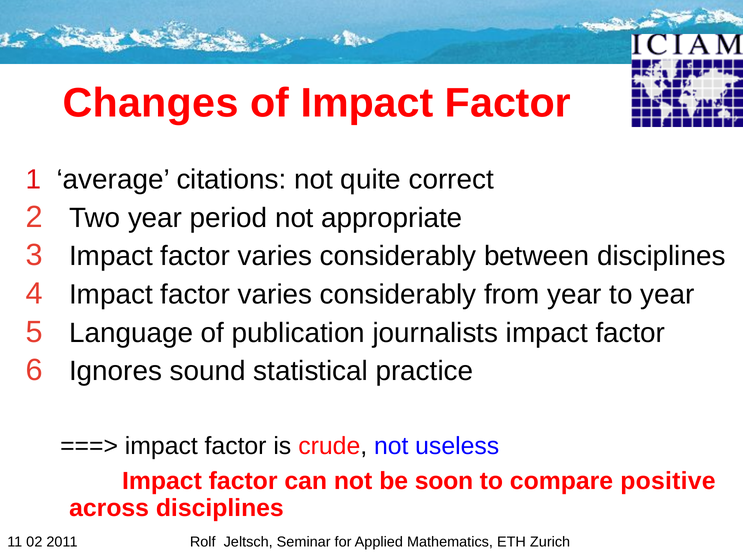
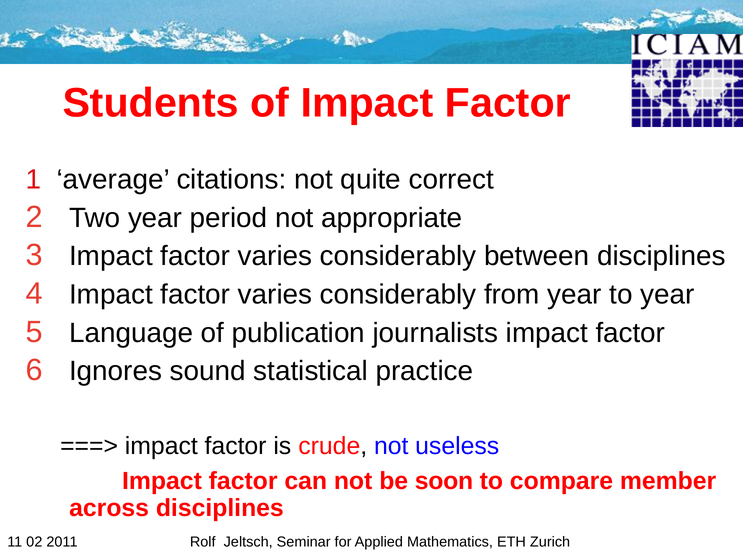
Changes: Changes -> Students (151, 103)
positive: positive -> member (668, 481)
